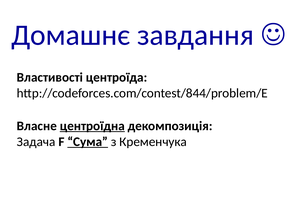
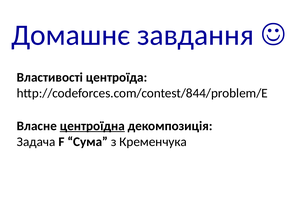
Сума underline: present -> none (88, 142)
